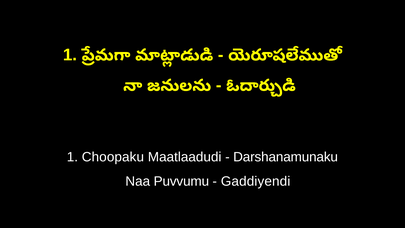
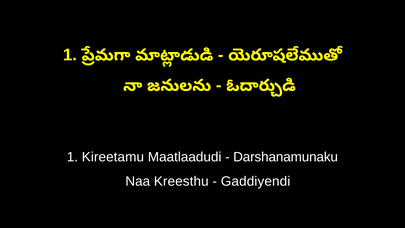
Choopaku: Choopaku -> Kireetamu (113, 157)
Puvvumu: Puvvumu -> Kreesthu (181, 181)
